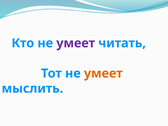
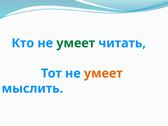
умеет colour: purple -> green (76, 43)
